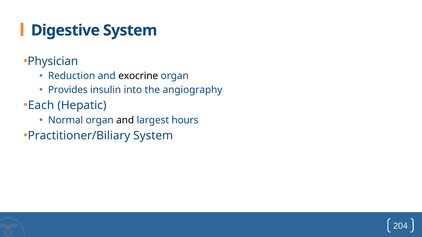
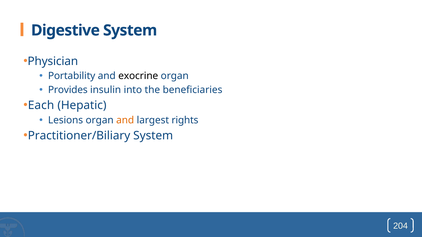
Reduction: Reduction -> Portability (72, 76)
angiography: angiography -> beneficiaries (193, 90)
Normal: Normal -> Lesions (66, 120)
and colour: black -> orange (125, 120)
hours: hours -> rights (185, 120)
